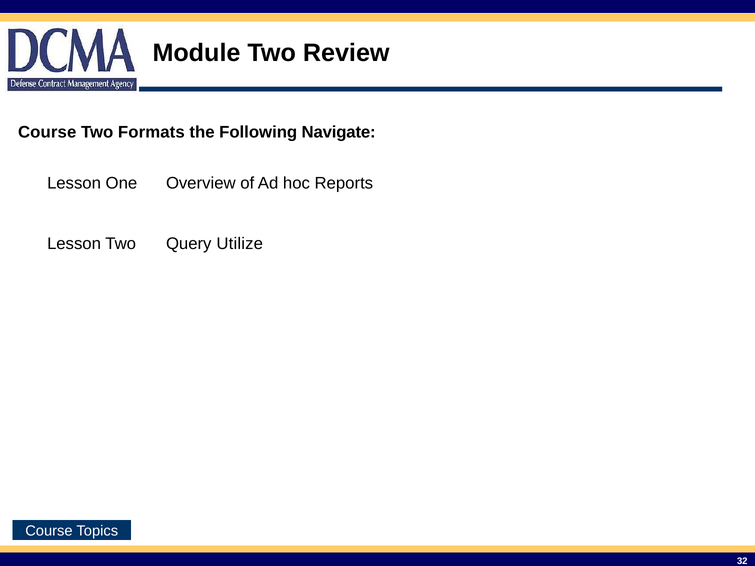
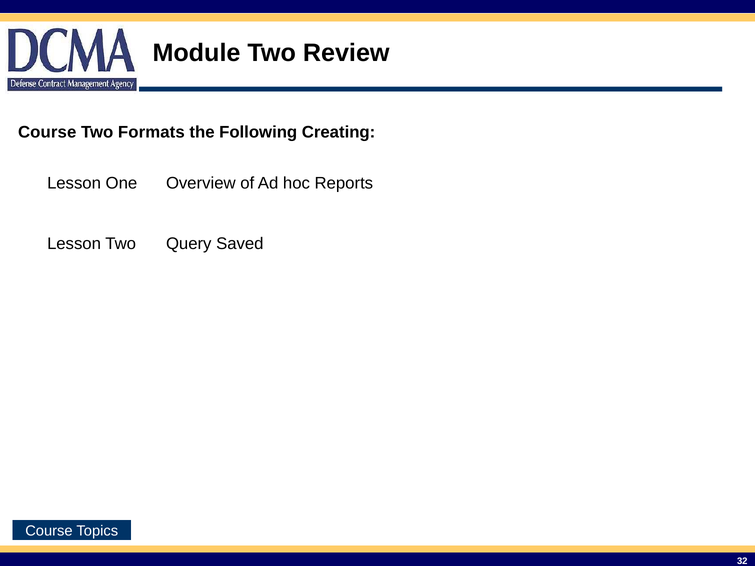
Navigate: Navigate -> Creating (339, 132)
Utilize: Utilize -> Saved (240, 244)
